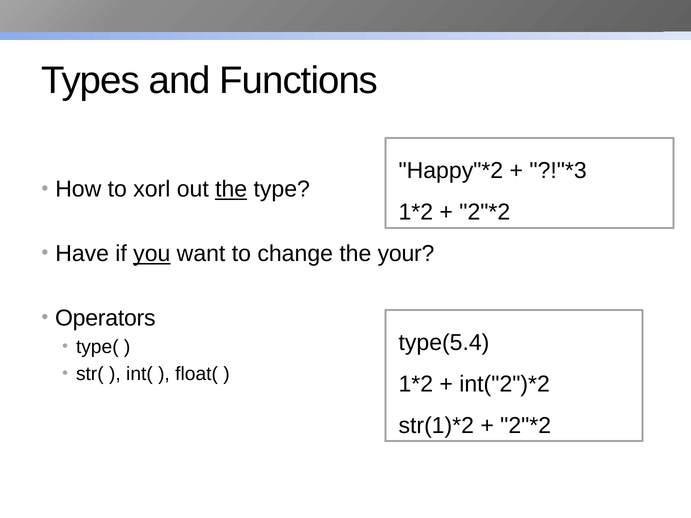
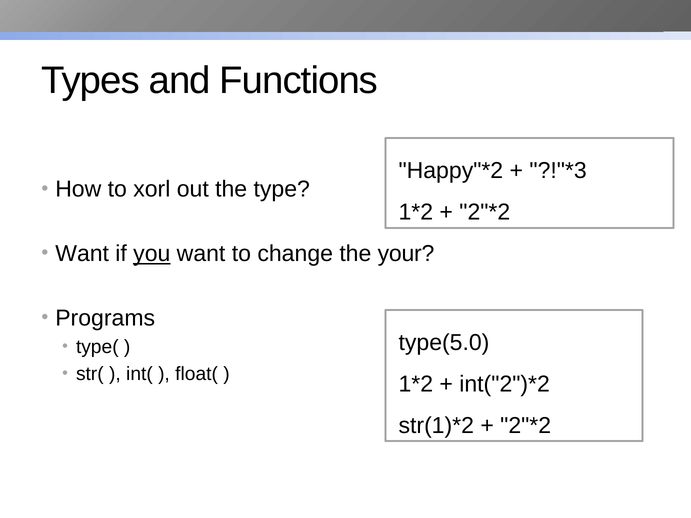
the underline: present -> none (231, 189)
Have: Have -> Want (82, 254)
Operators: Operators -> Programs (105, 318)
type(5.4: type(5.4 -> type(5.0 (444, 343)
